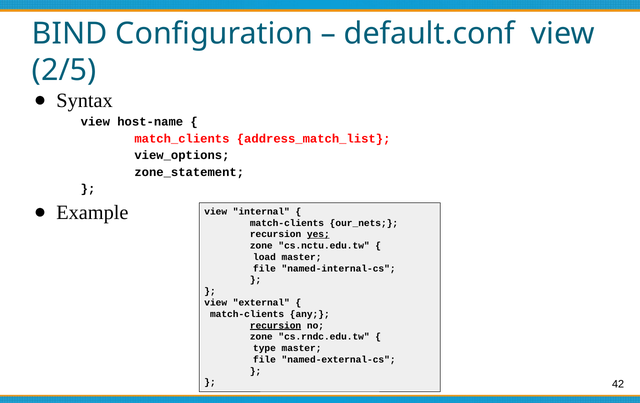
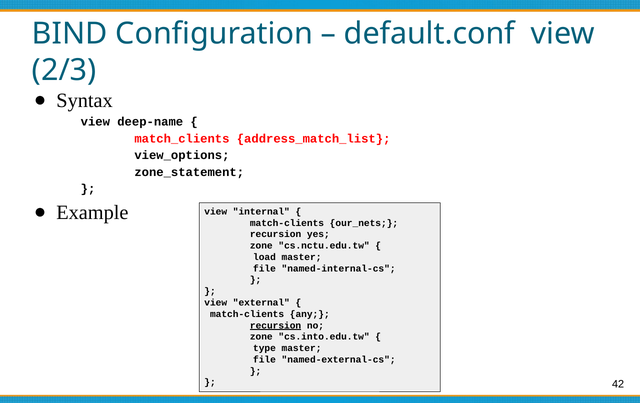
2/5: 2/5 -> 2/3 (64, 70)
host-name: host-name -> deep-name (150, 122)
yes underline: present -> none (318, 234)
cs.rndc.edu.tw: cs.rndc.edu.tw -> cs.into.edu.tw (324, 337)
